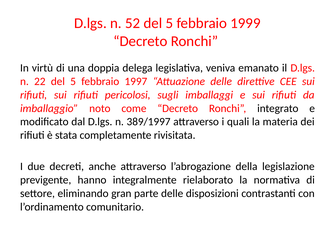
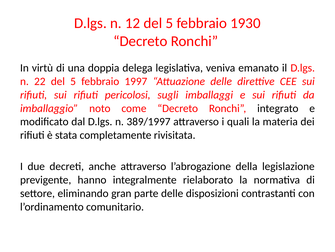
52: 52 -> 12 (133, 23)
1999: 1999 -> 1930 (245, 23)
